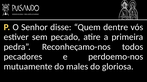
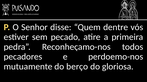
males: males -> berço (77, 67)
